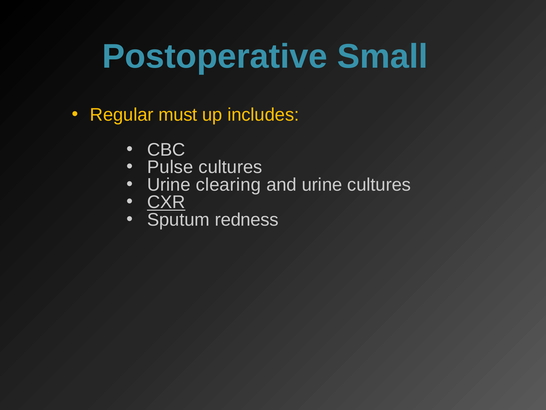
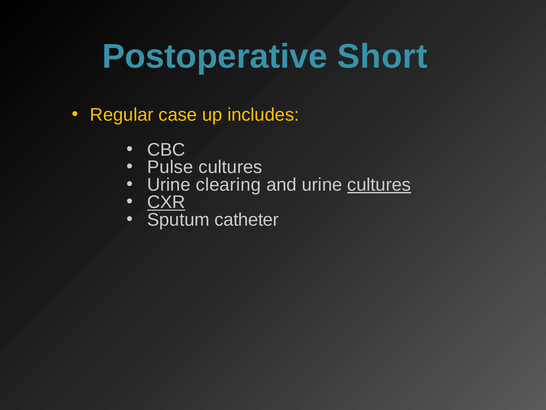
Small: Small -> Short (382, 56)
must: must -> case (178, 115)
cultures underline: none -> present (379, 185)
redness: redness -> catheter (247, 220)
